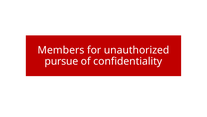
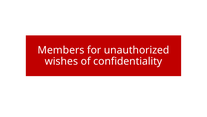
pursue: pursue -> wishes (61, 61)
